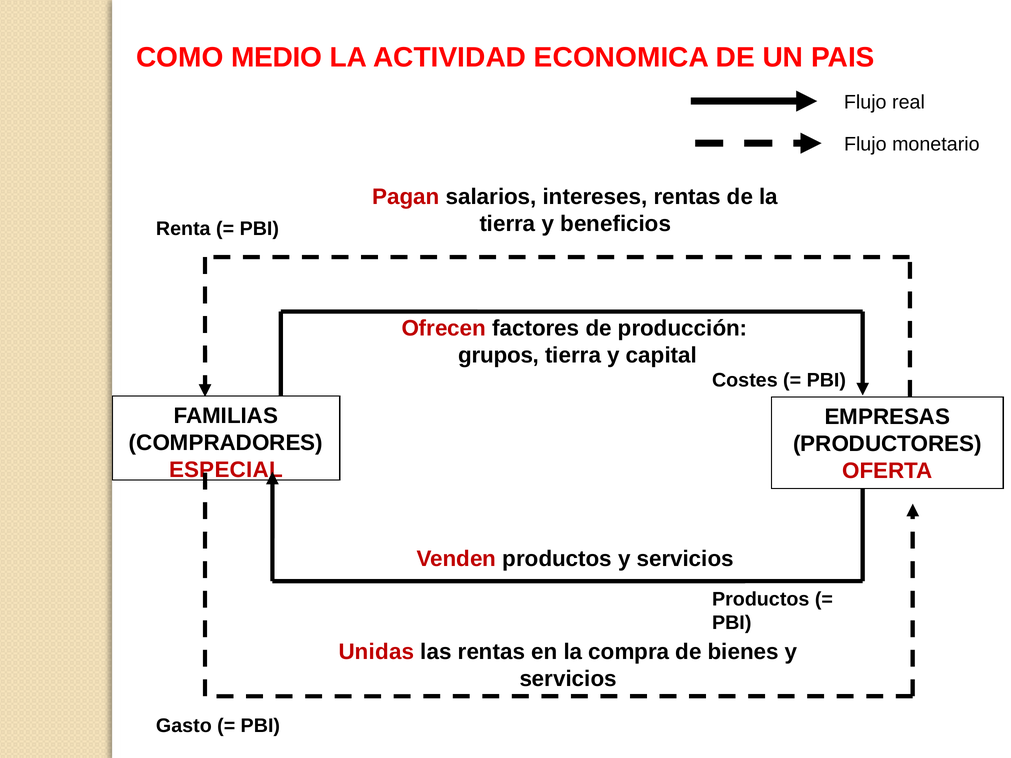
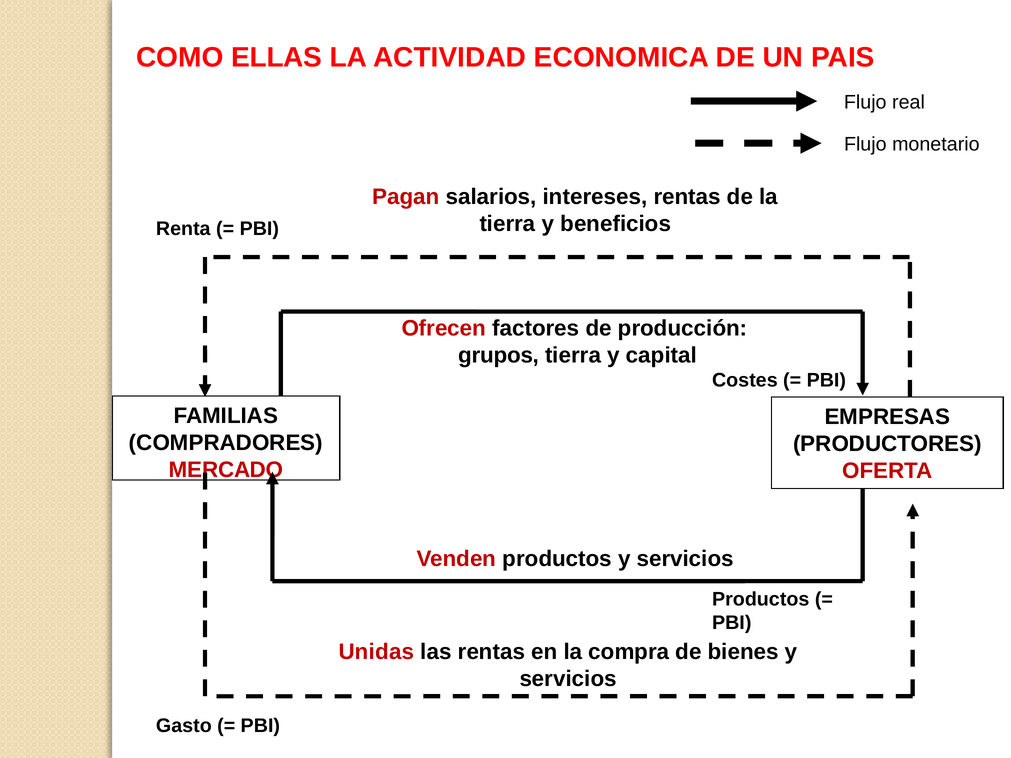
MEDIO: MEDIO -> ELLAS (277, 58)
ESPECIAL: ESPECIAL -> MERCADO (226, 470)
